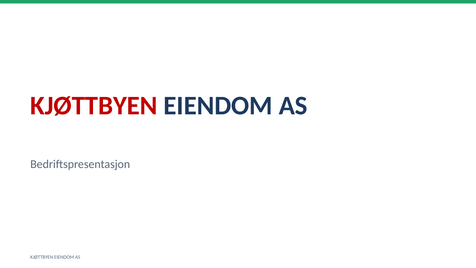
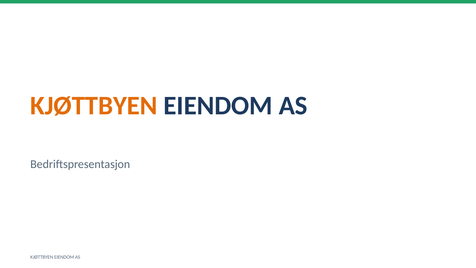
KJØTTBYEN colour: red -> orange (94, 106)
